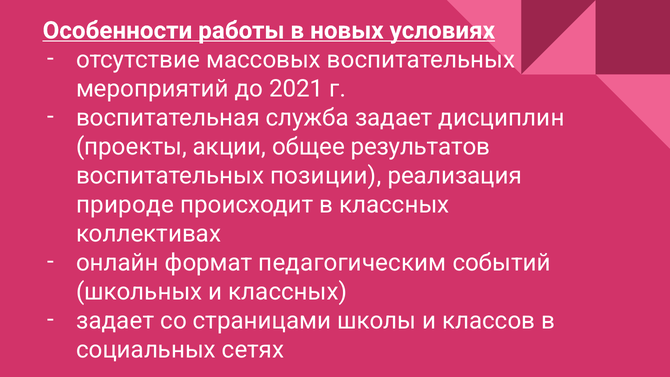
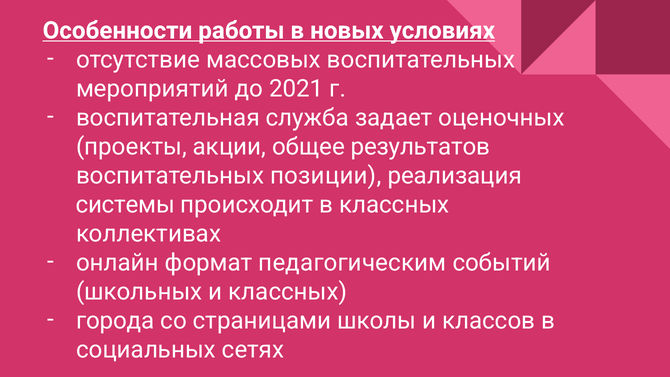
дисциплин: дисциплин -> оценочных (502, 118)
природе: природе -> системы (125, 205)
задает: задает -> города (115, 321)
